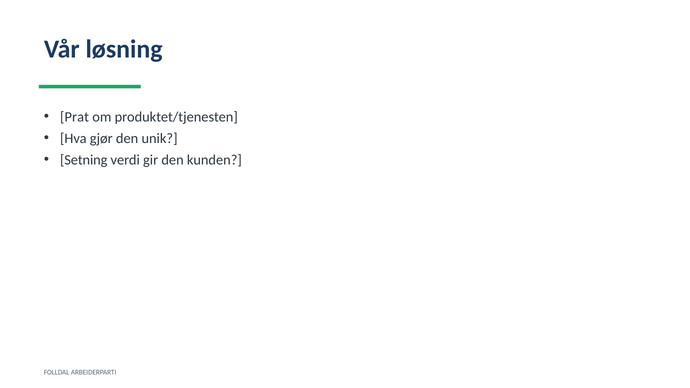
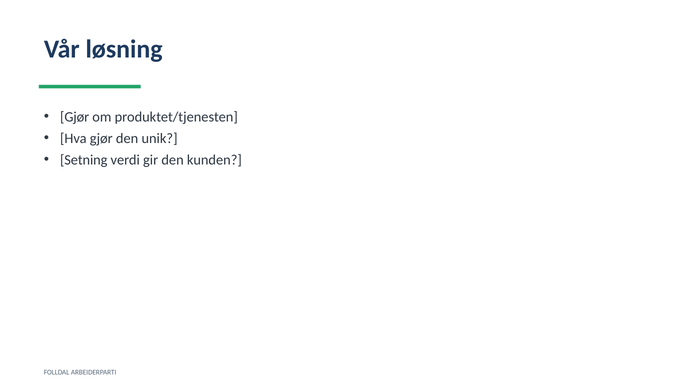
Prat: Prat -> Gjør (75, 117)
